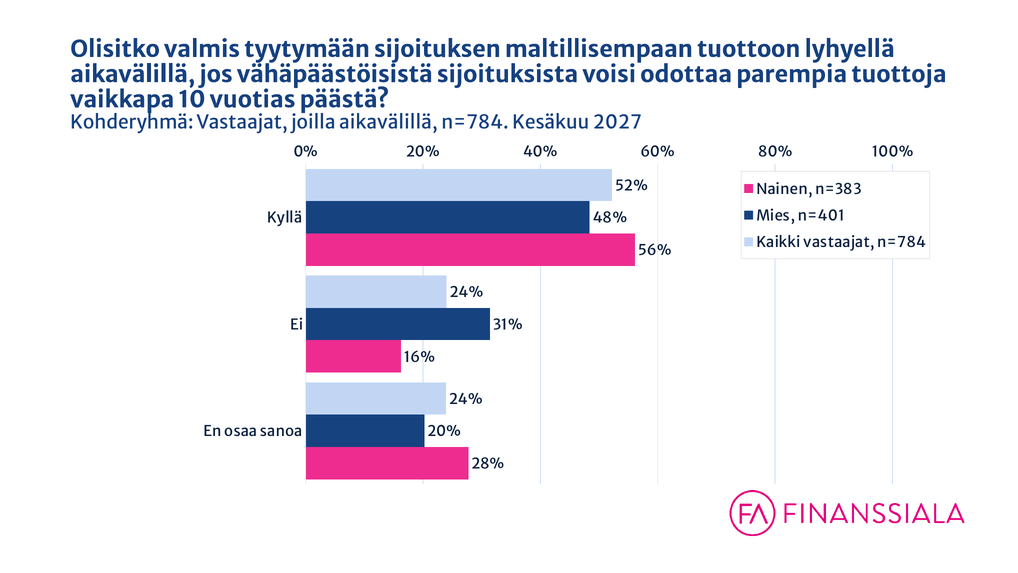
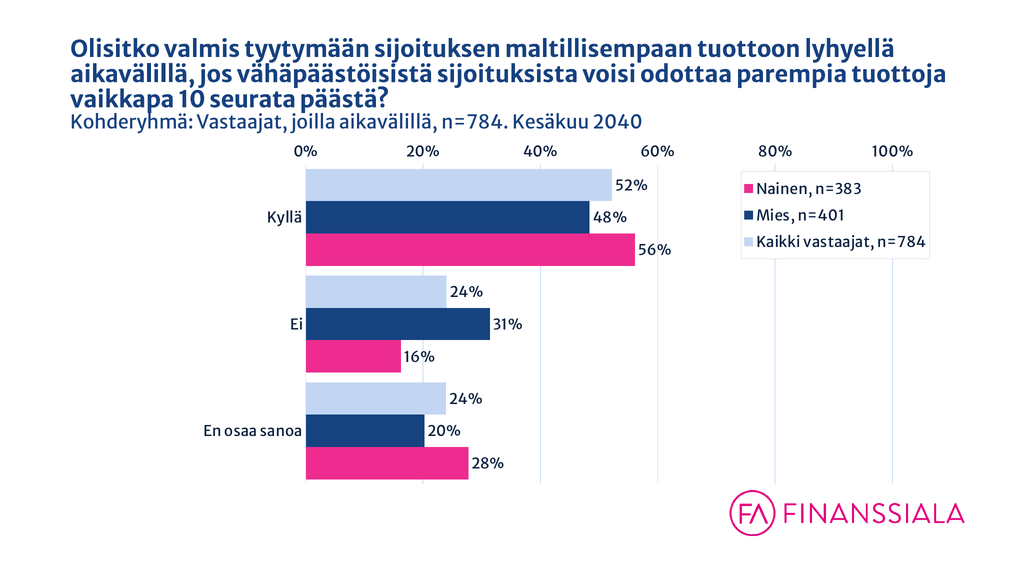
vuotias: vuotias -> seurata (253, 100)
2027: 2027 -> 2040 (618, 123)
